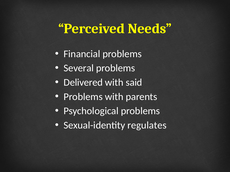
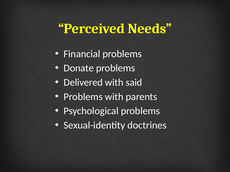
Several: Several -> Donate (79, 68)
regulates: regulates -> doctrines (147, 126)
